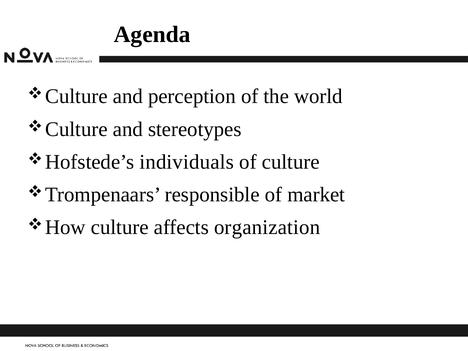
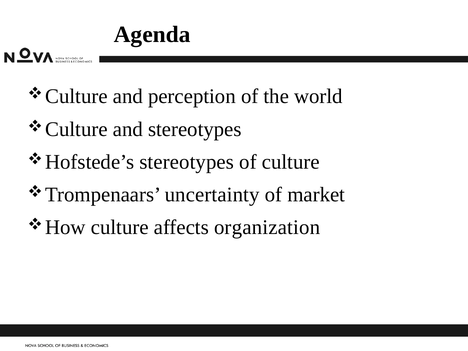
individuals: individuals -> stereotypes (187, 162)
responsible: responsible -> uncertainty (212, 195)
